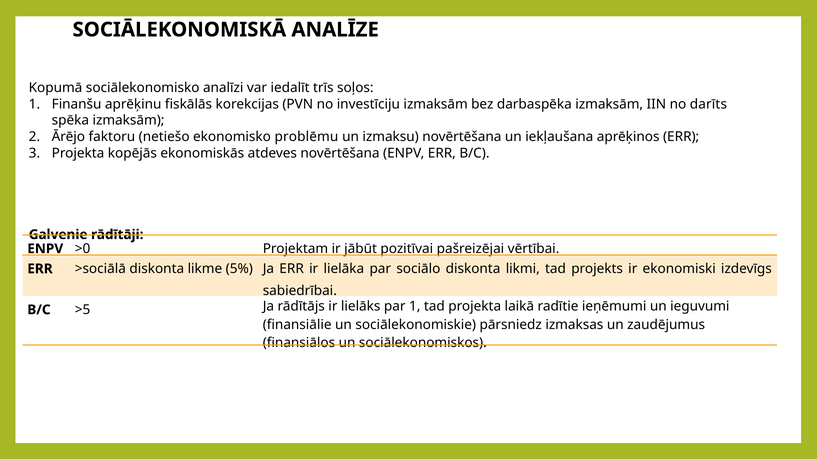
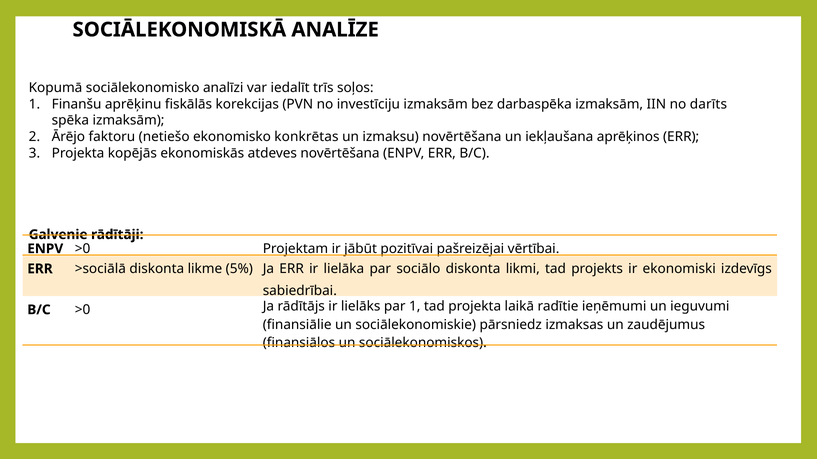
problēmu: problēmu -> konkrētas (306, 137)
B/C >5: >5 -> >0 (83, 310)
